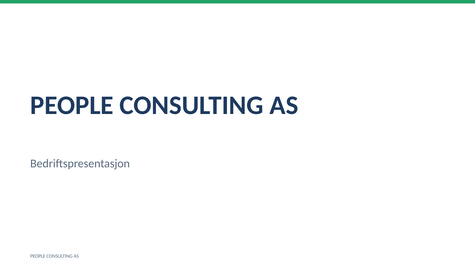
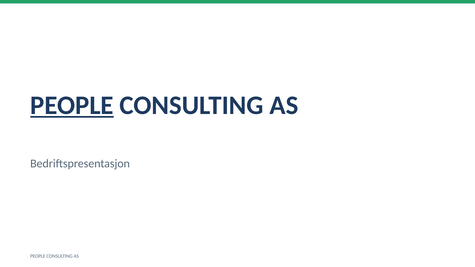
PEOPLE underline: none -> present (72, 105)
